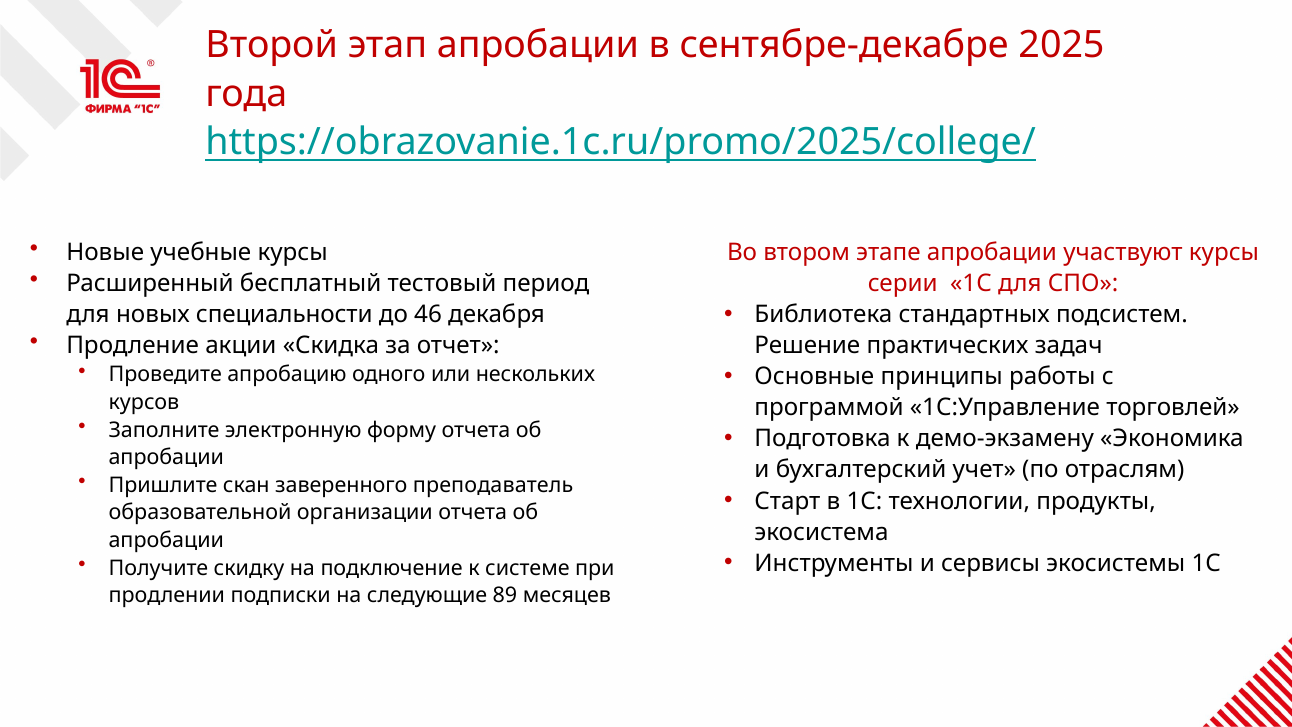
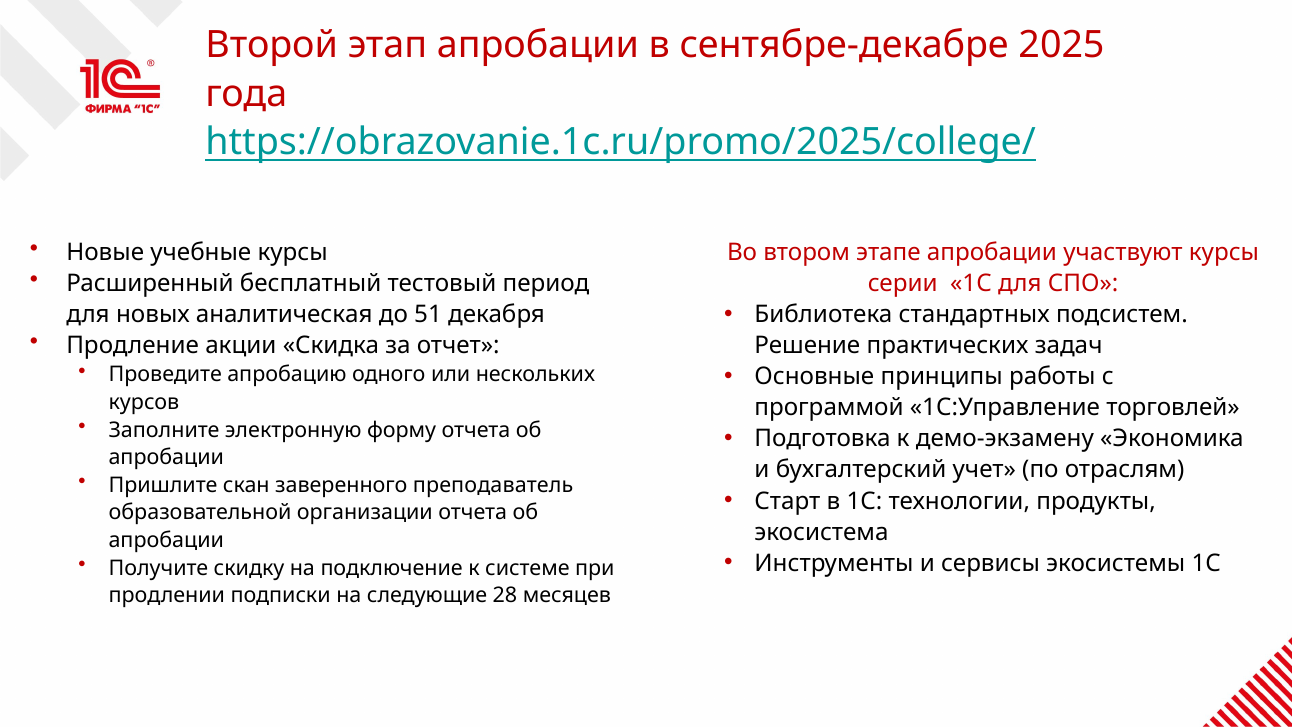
специальности: специальности -> аналитическая (284, 314)
46: 46 -> 51 (428, 314)
89: 89 -> 28 (505, 596)
